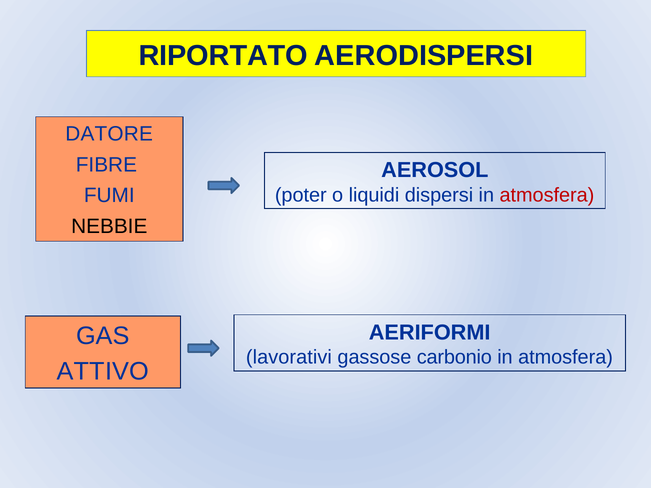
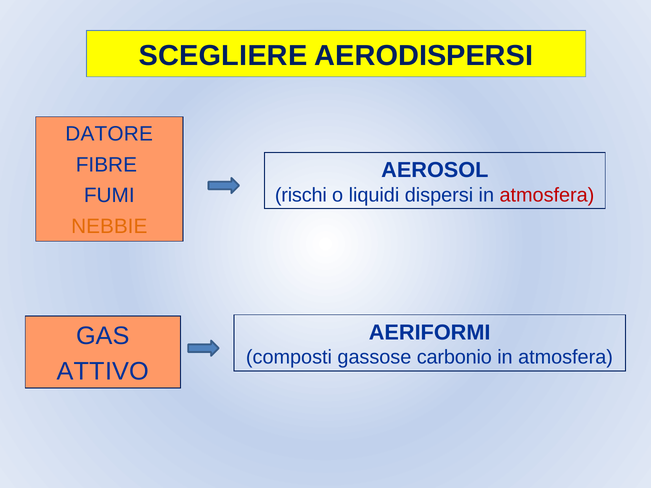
RIPORTATO: RIPORTATO -> SCEGLIERE (223, 56)
poter: poter -> rischi (301, 195)
NEBBIE colour: black -> orange (109, 226)
lavorativi: lavorativi -> composti (289, 357)
